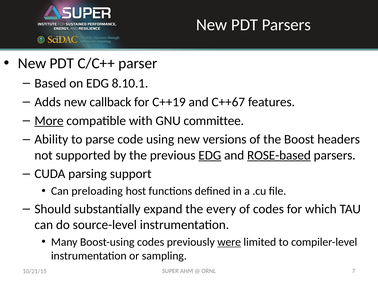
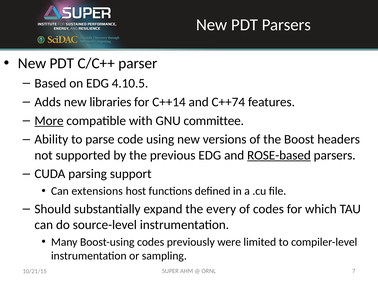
8.10.1: 8.10.1 -> 4.10.5 (130, 83)
callback: callback -> libraries (110, 102)
C++19: C++19 -> C++14 (169, 102)
C++67: C++67 -> C++74 (228, 102)
EDG underline: present -> none (210, 155)
preloading: preloading -> extensions (97, 191)
were underline: present -> none (229, 242)
